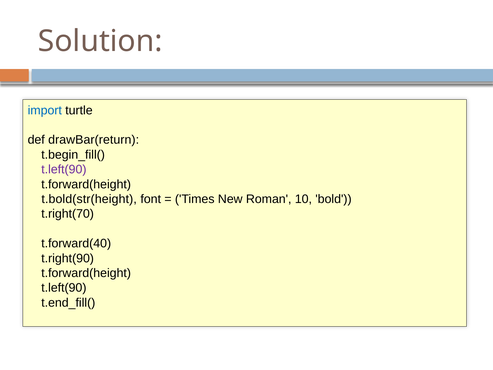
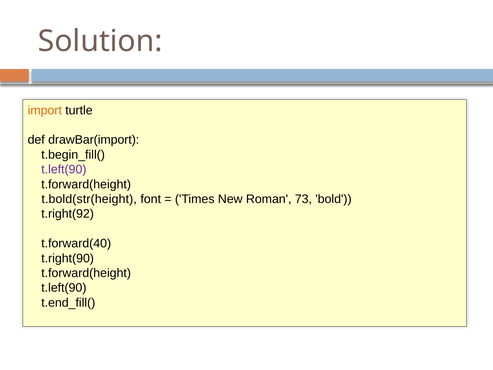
import colour: blue -> orange (45, 110)
drawBar(return: drawBar(return -> drawBar(import (94, 140)
10: 10 -> 73 (303, 199)
t.right(70: t.right(70 -> t.right(92 (68, 214)
